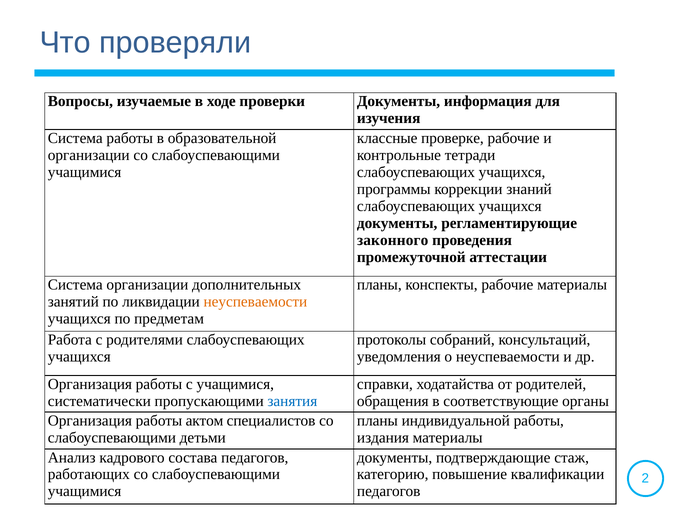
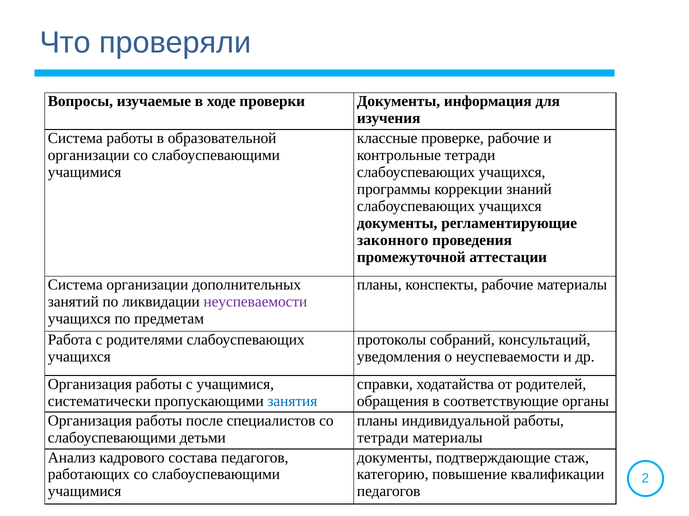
неуспеваемости colour: orange -> purple (255, 302)
актом: актом -> после (204, 421)
издания: издания -> тетради (383, 438)
